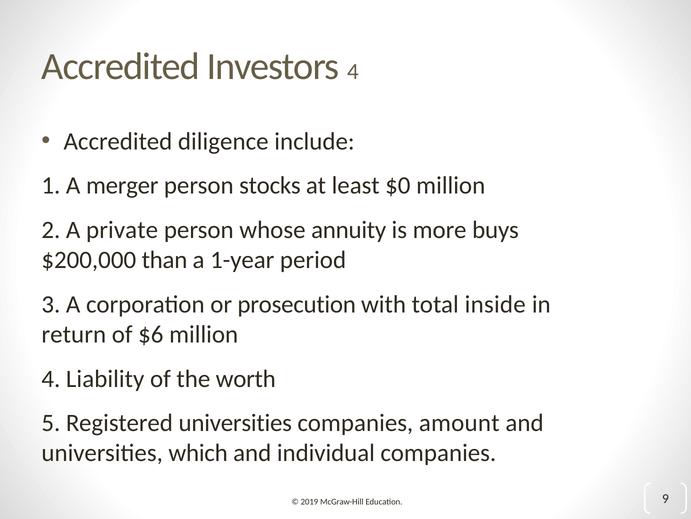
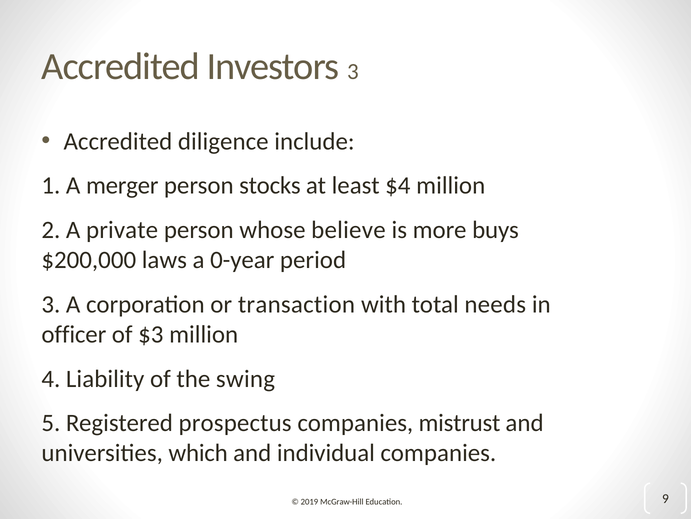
Investors 4: 4 -> 3 (353, 72)
$0: $0 -> $4 (398, 185)
annuity: annuity -> believe (348, 230)
than: than -> laws (164, 260)
1-year: 1-year -> 0-year (242, 260)
prosecution: prosecution -> transaction (296, 304)
inside: inside -> needs (495, 304)
return: return -> officer (74, 334)
$6: $6 -> $3 (151, 334)
worth: worth -> swing (246, 378)
Registered universities: universities -> prospectus (235, 423)
amount: amount -> mistrust (459, 423)
